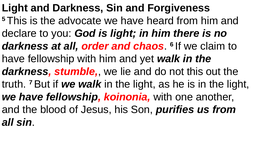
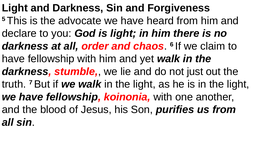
not this: this -> just (195, 72)
